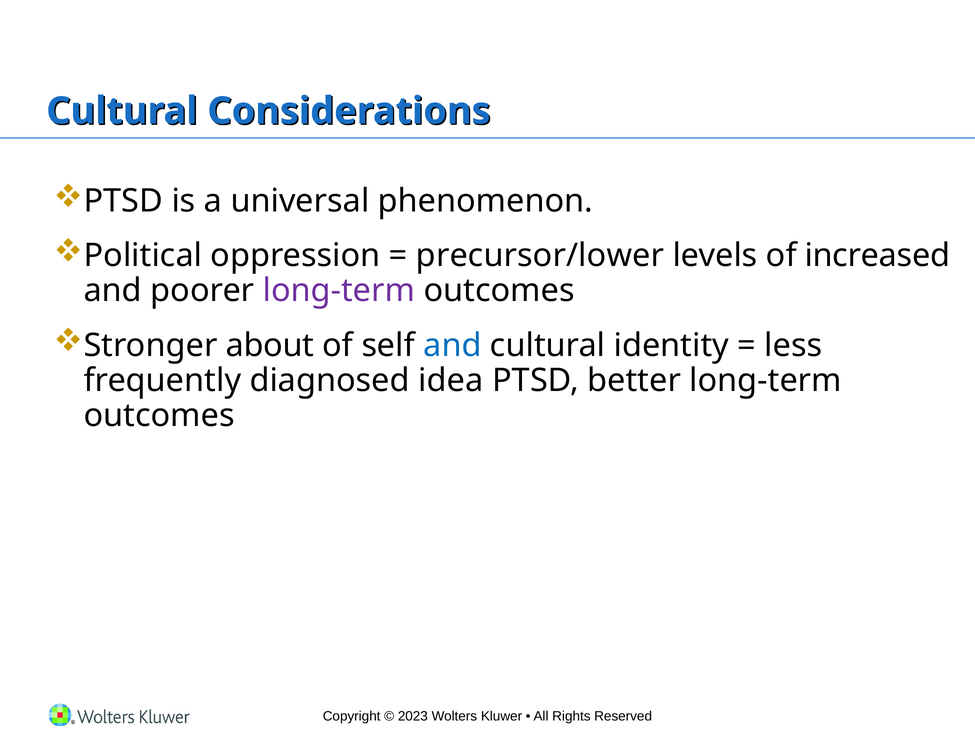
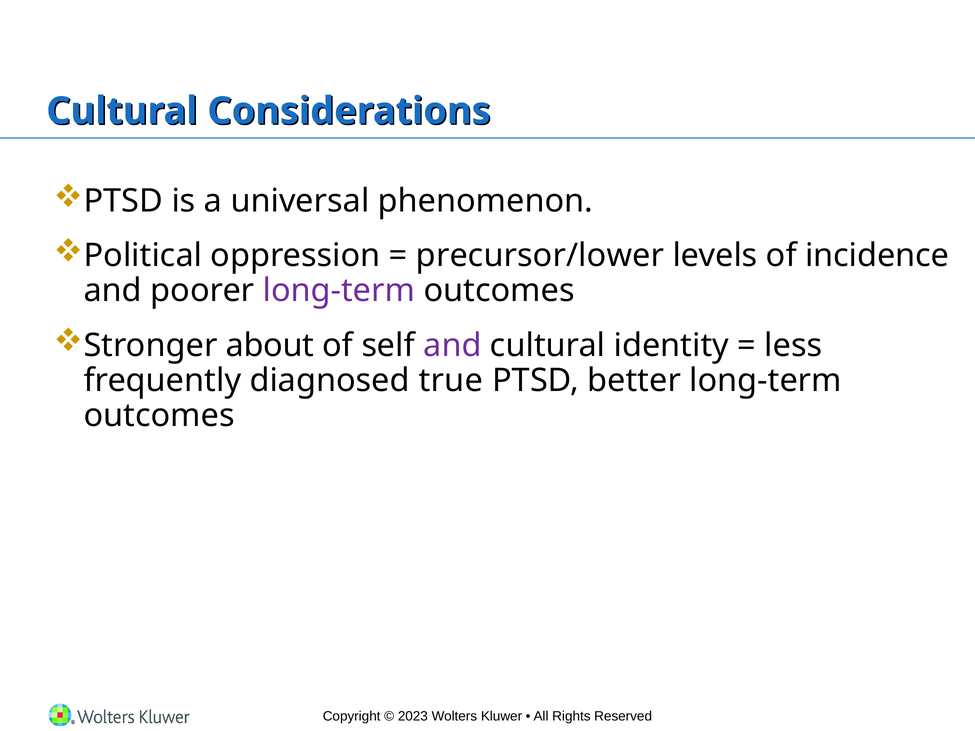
increased: increased -> incidence (877, 256)
and colour: blue -> purple (453, 345)
idea: idea -> true (451, 380)
